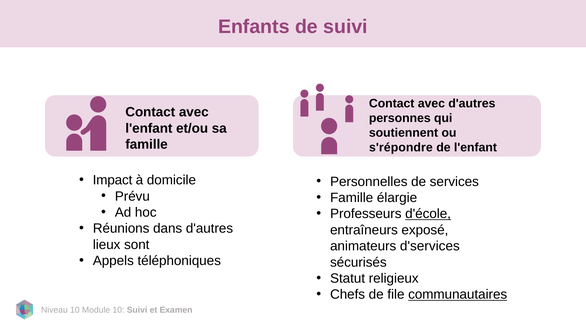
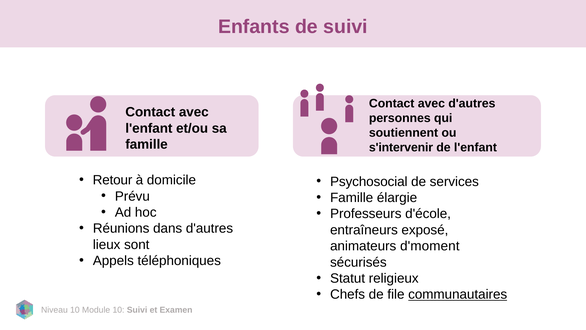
s'répondre: s'répondre -> s'intervenir (401, 147)
Impact: Impact -> Retour (113, 180)
Personnelles: Personnelles -> Psychosocial (369, 181)
d'école underline: present -> none (428, 214)
d'services: d'services -> d'moment (430, 246)
